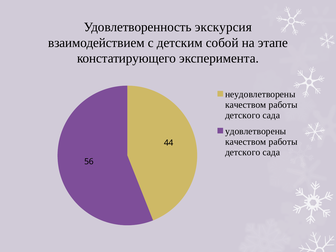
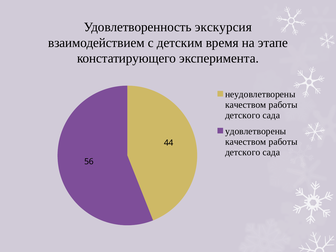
собой: собой -> время (222, 43)
